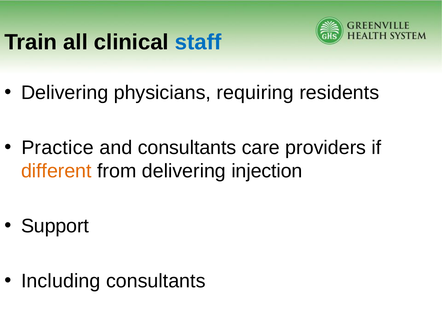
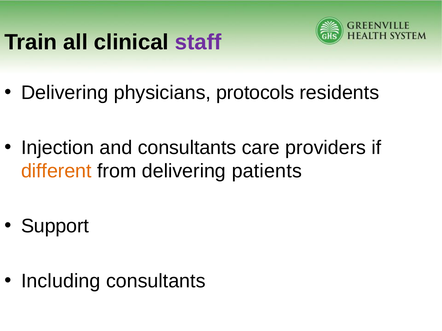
staff colour: blue -> purple (198, 42)
requiring: requiring -> protocols (255, 93)
Practice: Practice -> Injection (58, 148)
injection: injection -> patients (267, 171)
